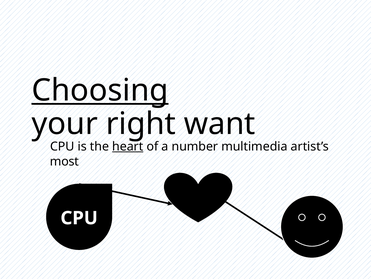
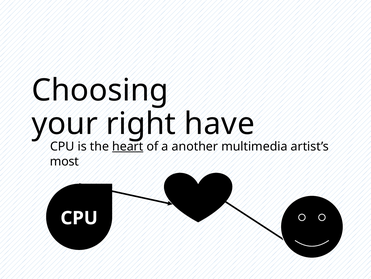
Choosing underline: present -> none (100, 90)
want: want -> have (219, 124)
number: number -> another (195, 146)
